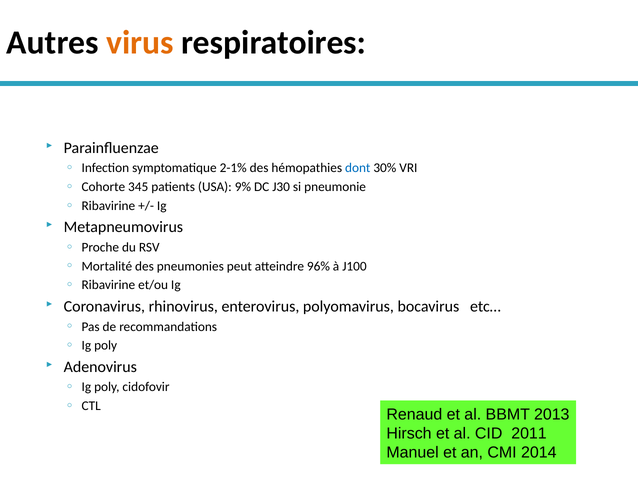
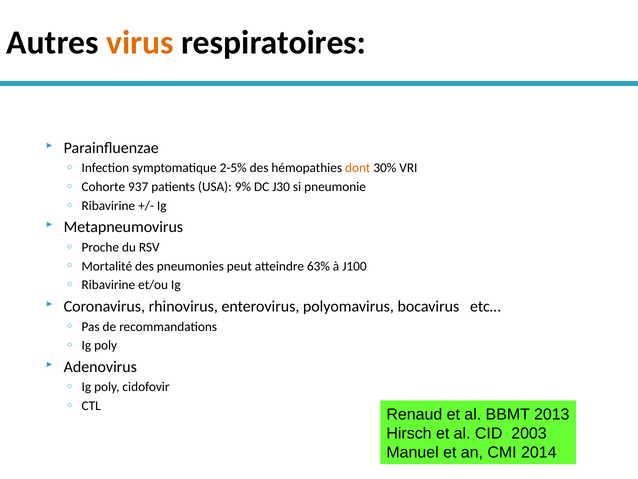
2-1%: 2-1% -> 2-5% (233, 168)
dont colour: blue -> orange (358, 168)
345: 345 -> 937 (138, 187)
96%: 96% -> 63% (318, 266)
2011: 2011 -> 2003 (529, 433)
